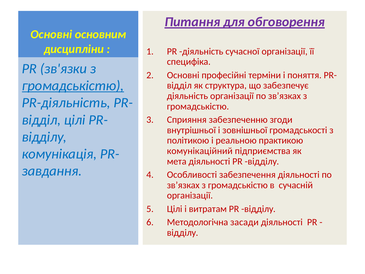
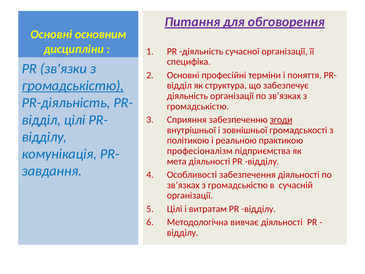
згоди underline: none -> present (281, 120)
комунікаційний: комунікаційний -> професіоналізм (200, 151)
засади: засади -> вивчає (244, 222)
